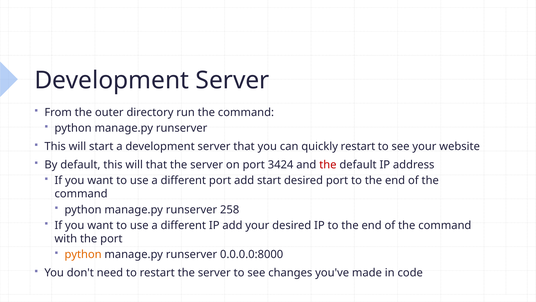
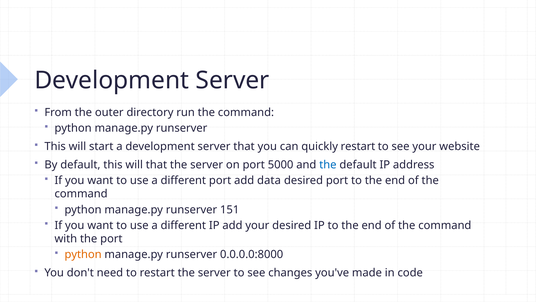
3424: 3424 -> 5000 (281, 165)
the colour: red -> blue (328, 165)
add start: start -> data (269, 180)
258: 258 -> 151 (230, 209)
